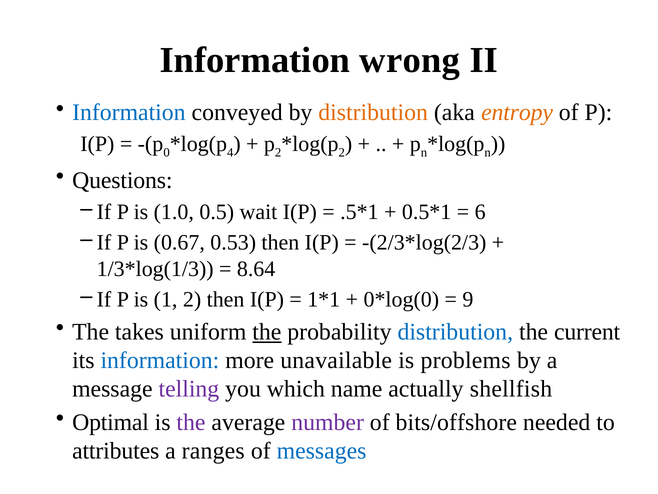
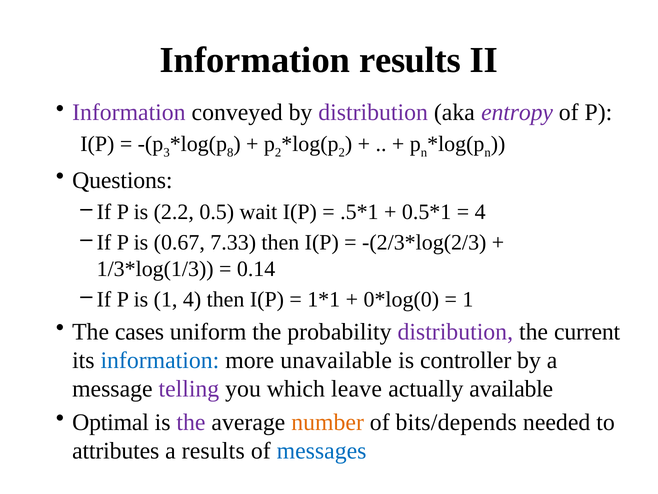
Information wrong: wrong -> results (410, 60)
Information colour: blue -> purple (129, 112)
distribution colour: orange -> purple (373, 112)
entropy colour: orange -> purple (517, 112)
0: 0 -> 3 (167, 153)
4: 4 -> 8 (230, 153)
1.0: 1.0 -> 2.2 (174, 212)
6: 6 -> 4 (480, 212)
0.53: 0.53 -> 7.33 (233, 242)
8.64: 8.64 -> 0.14 (256, 269)
1 2: 2 -> 4 (192, 299)
9: 9 -> 1 (468, 299)
takes: takes -> cases (140, 332)
the underline: present -> none (267, 332)
distribution colour: blue -> purple (455, 332)
problems: problems -> controller (466, 360)
name: name -> leave (357, 389)
shellfish: shellfish -> available (511, 389)
number colour: purple -> orange (328, 422)
bits/offshore: bits/offshore -> bits/depends (456, 422)
a ranges: ranges -> results (213, 450)
